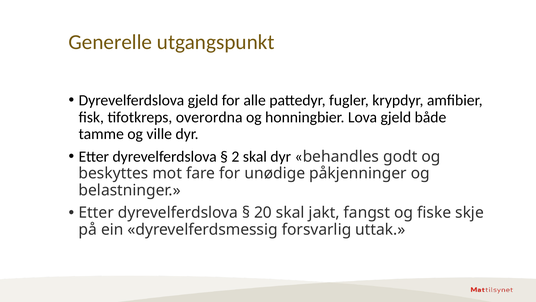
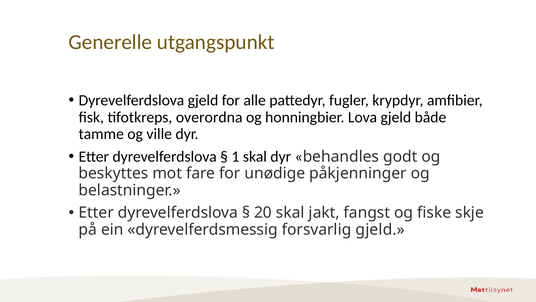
2: 2 -> 1 (235, 156)
forsvarlig uttak: uttak -> gjeld (380, 229)
